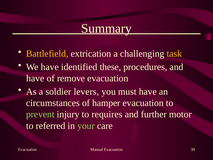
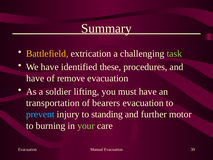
task colour: yellow -> light green (174, 54)
levers: levers -> lifting (86, 91)
circumstances: circumstances -> transportation (53, 103)
hamper: hamper -> bearers (106, 103)
prevent colour: light green -> light blue (40, 114)
requires: requires -> standing (107, 114)
referred: referred -> burning (51, 126)
